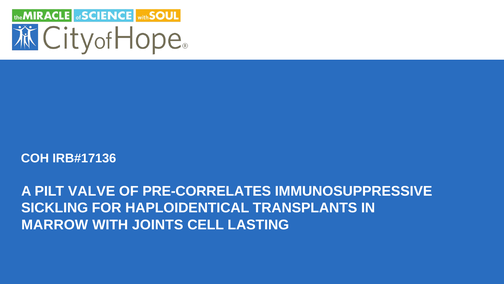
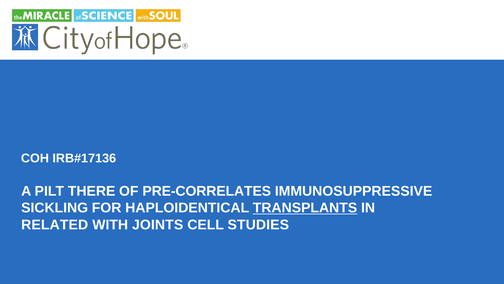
VALVE: VALVE -> THERE (92, 191)
TRANSPLANTS underline: none -> present (305, 208)
MARROW: MARROW -> RELATED (55, 224)
LASTING: LASTING -> STUDIES (258, 224)
